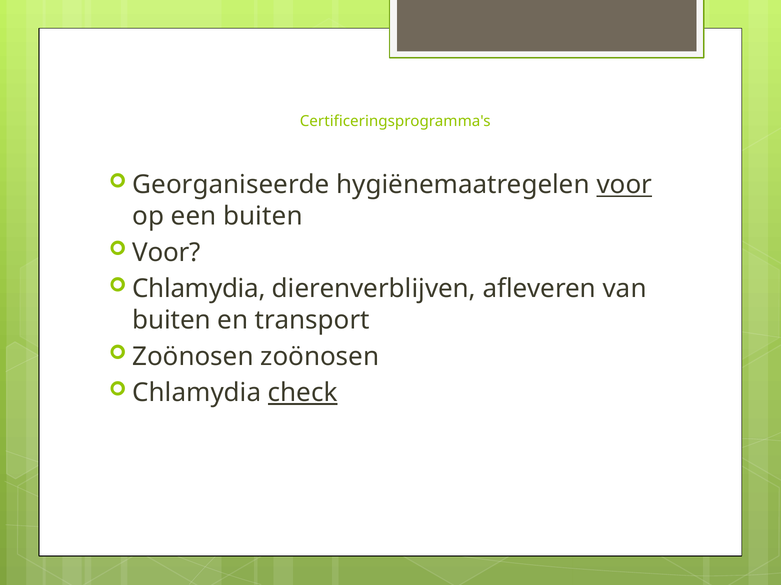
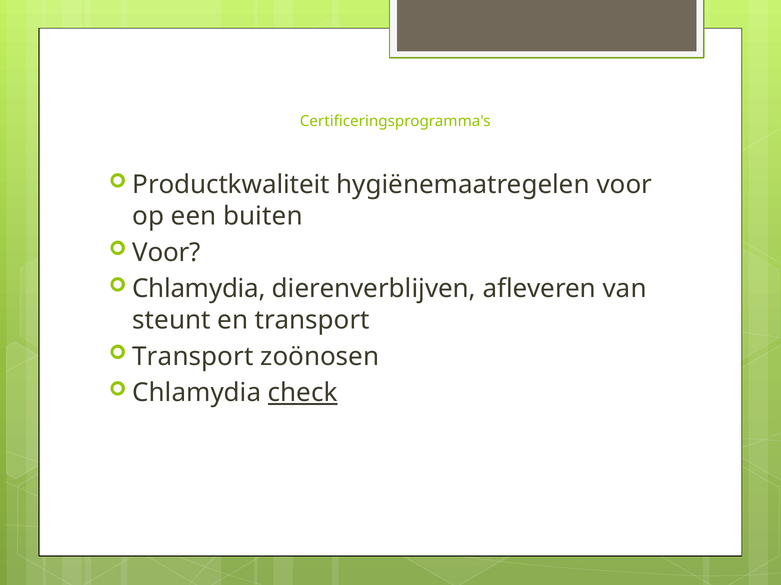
Georganiseerde: Georganiseerde -> Productkwaliteit (231, 185)
voor underline: present -> none (624, 185)
buiten: buiten -> steunt (172, 320)
Zoönosen: Zoönosen -> Transport (193, 357)
